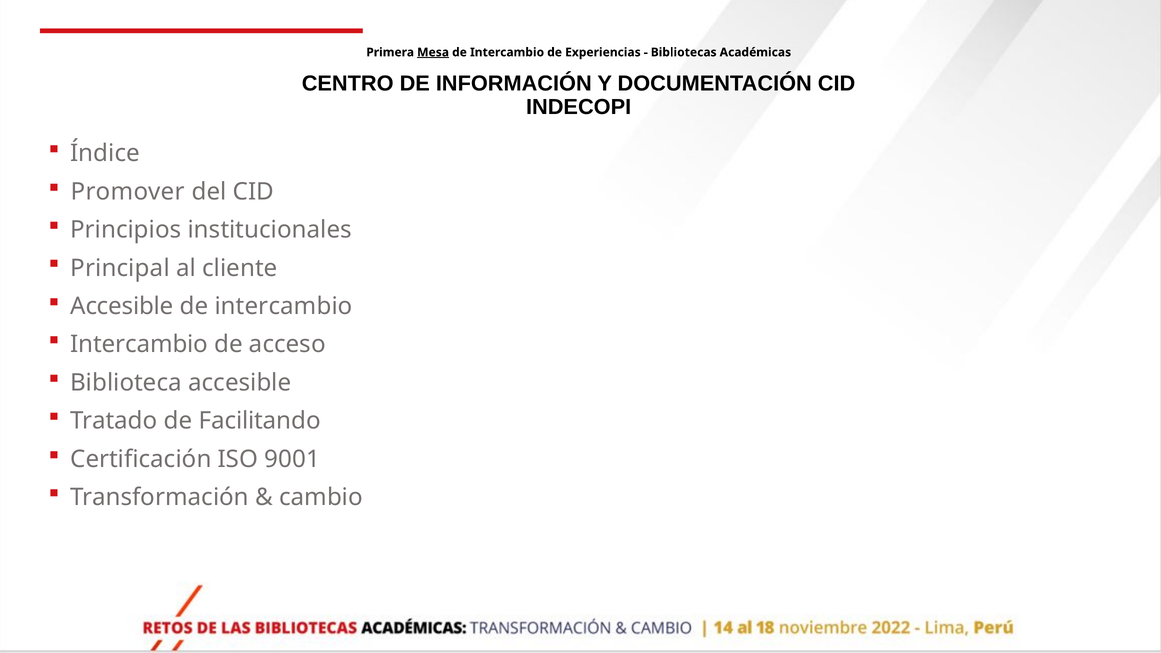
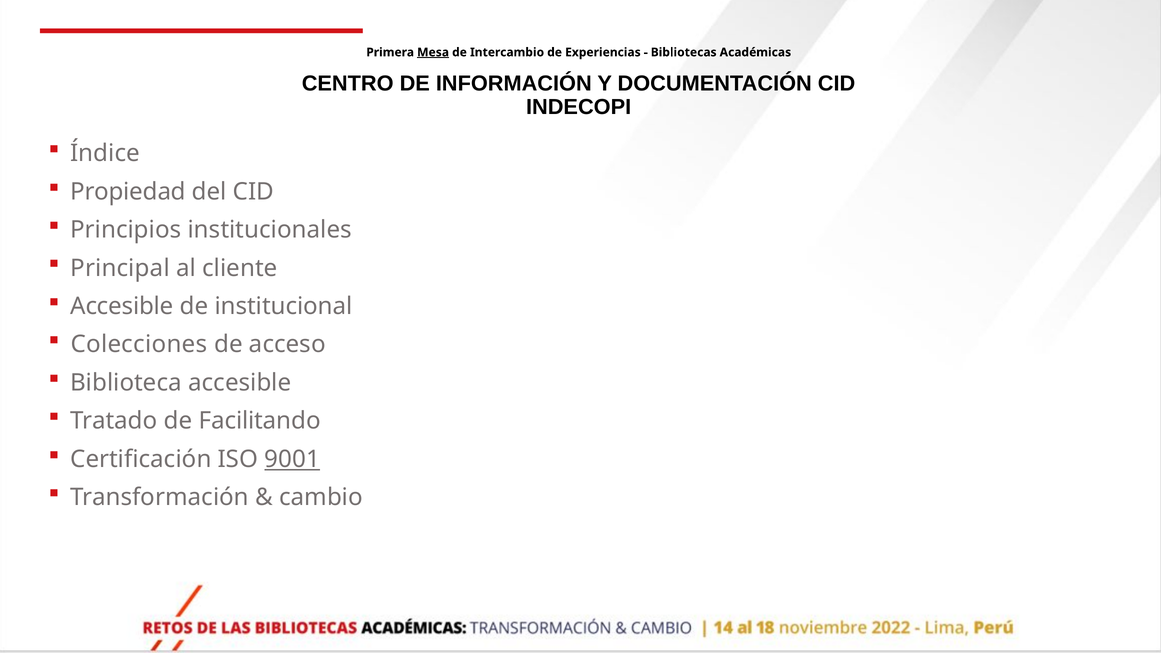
Promover: Promover -> Propiedad (128, 192)
intercambio: intercambio -> institucional (284, 306)
Intercambio: Intercambio -> Colecciones (139, 344)
9001 underline: none -> present (292, 459)
